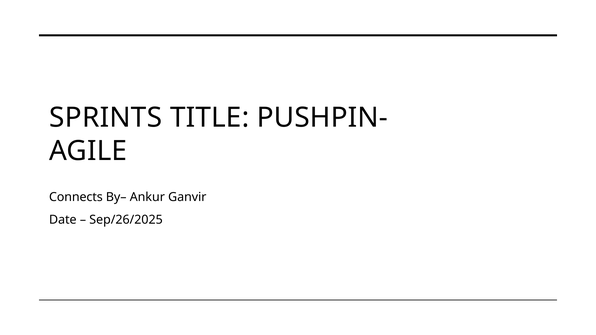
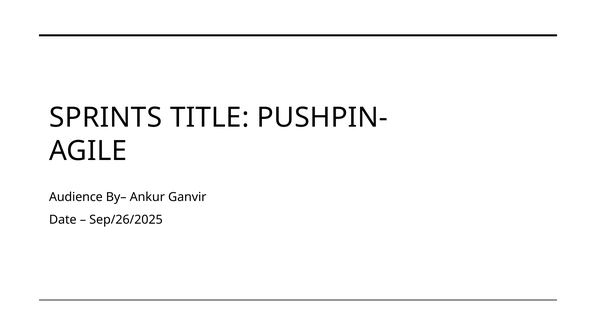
Connects: Connects -> Audience (76, 197)
